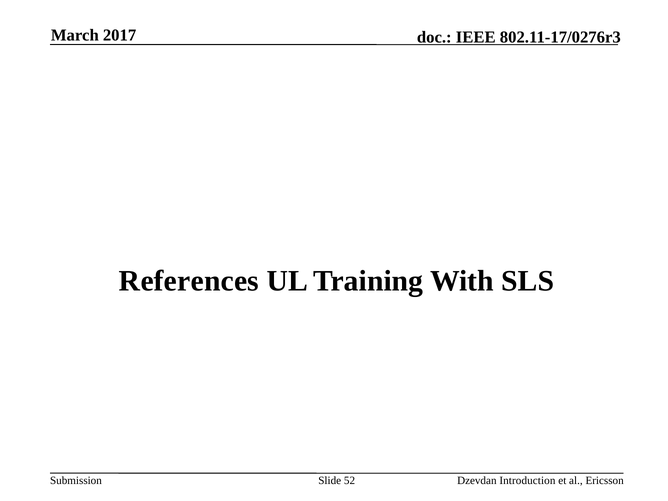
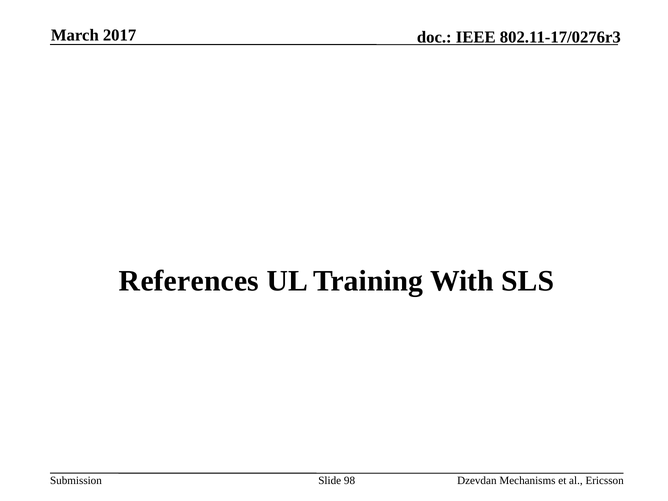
52: 52 -> 98 (350, 480)
Introduction: Introduction -> Mechanisms (527, 480)
